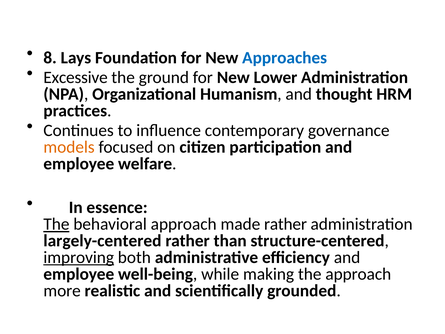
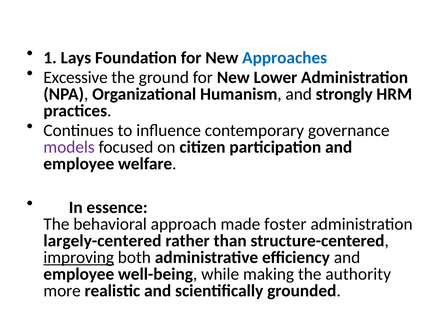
8: 8 -> 1 (50, 58)
thought: thought -> strongly (344, 94)
models colour: orange -> purple (69, 147)
The underline: present -> none (56, 224)
made rather: rather -> foster (285, 224)
the approach: approach -> authority (358, 274)
